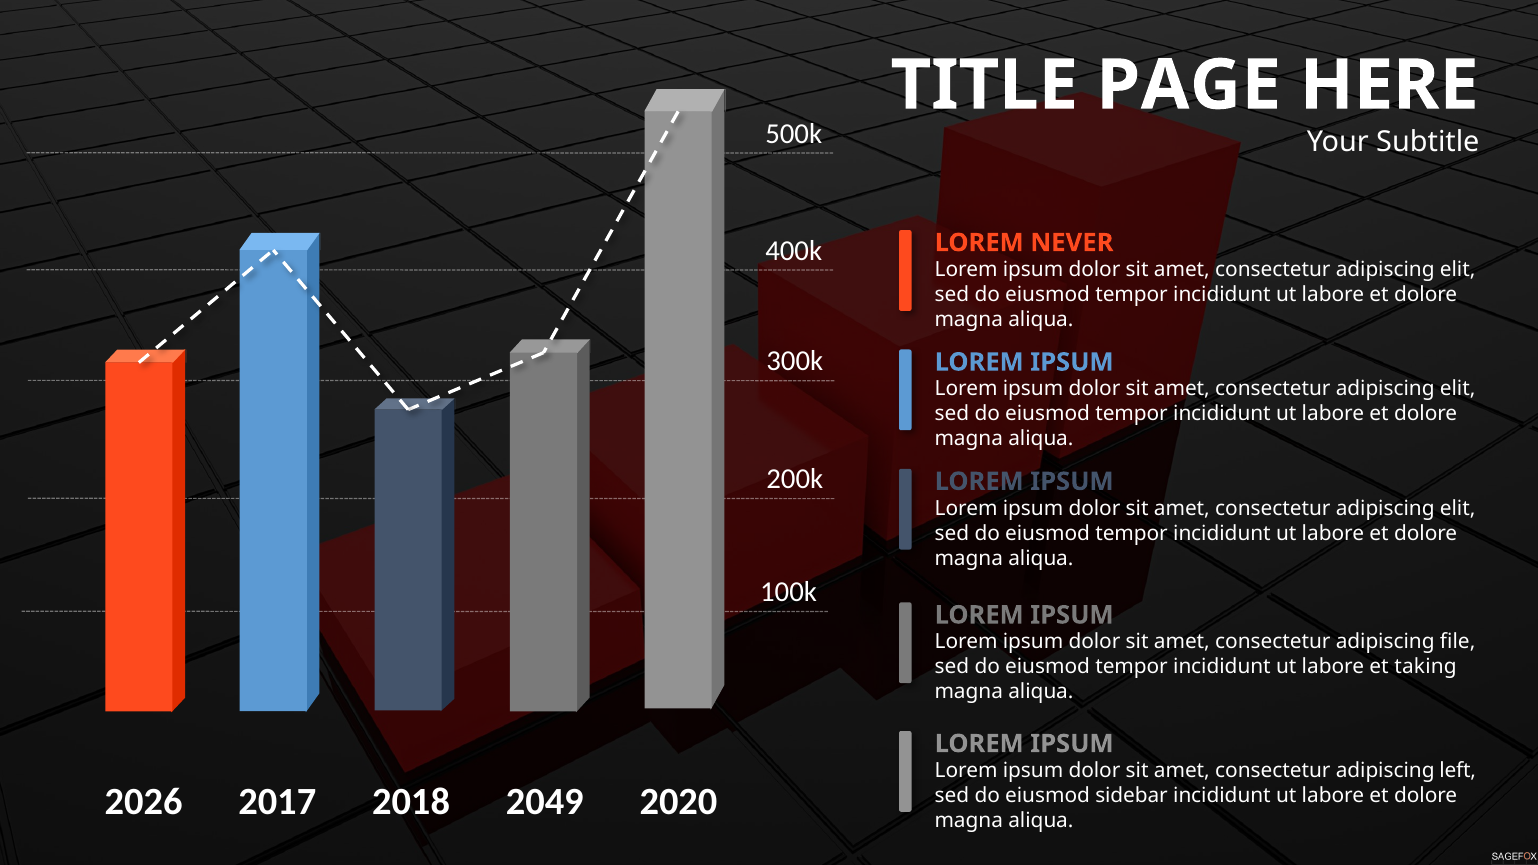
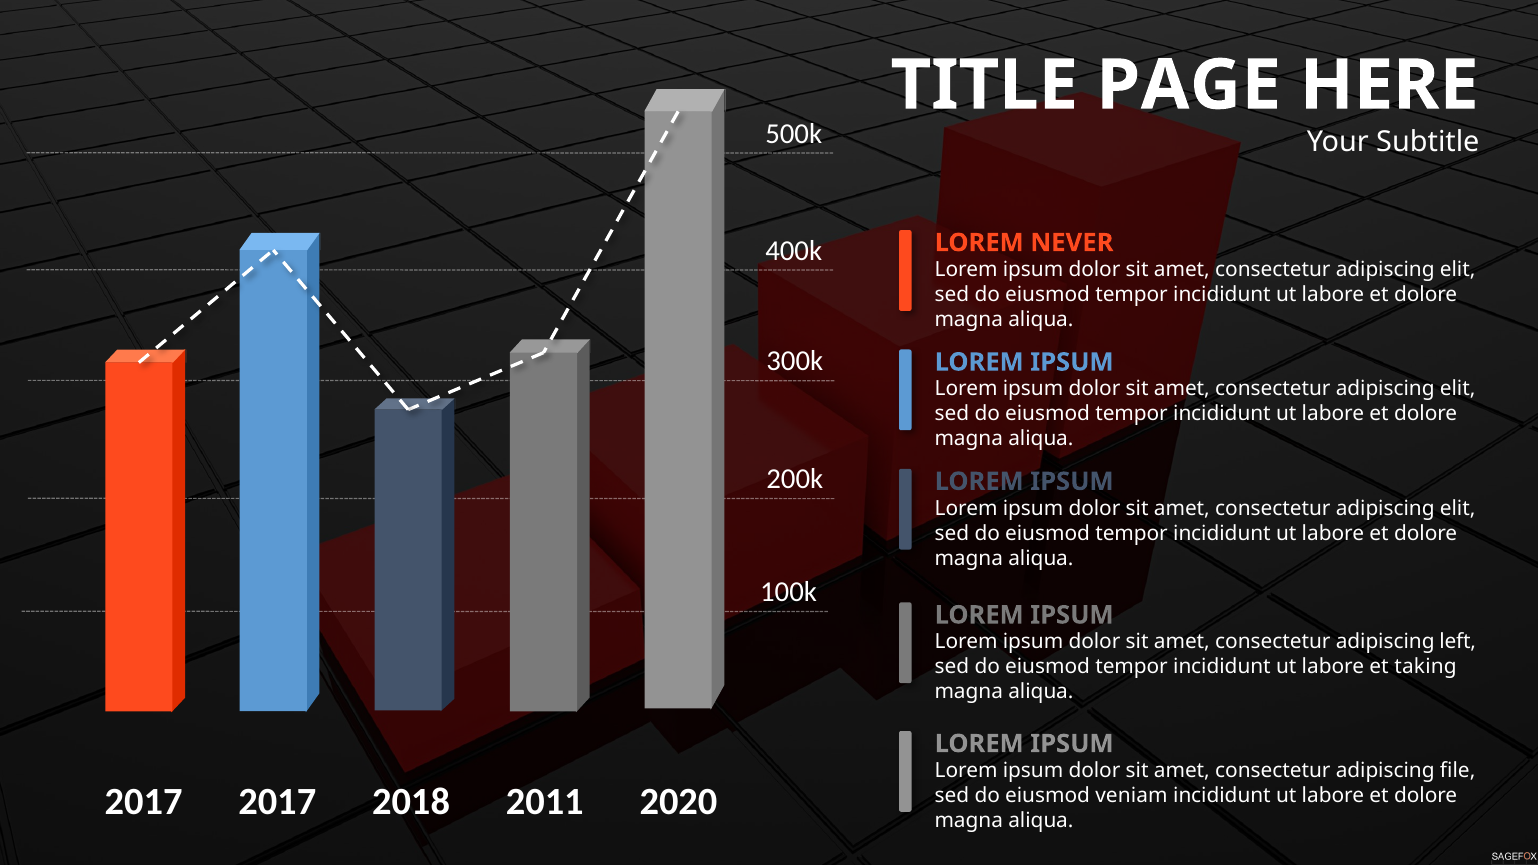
file: file -> left (1458, 642)
left: left -> file (1458, 771)
2026: 2026 -> 2017 (144, 802)
2049: 2049 -> 2011 (545, 802)
sidebar: sidebar -> veniam (1131, 796)
